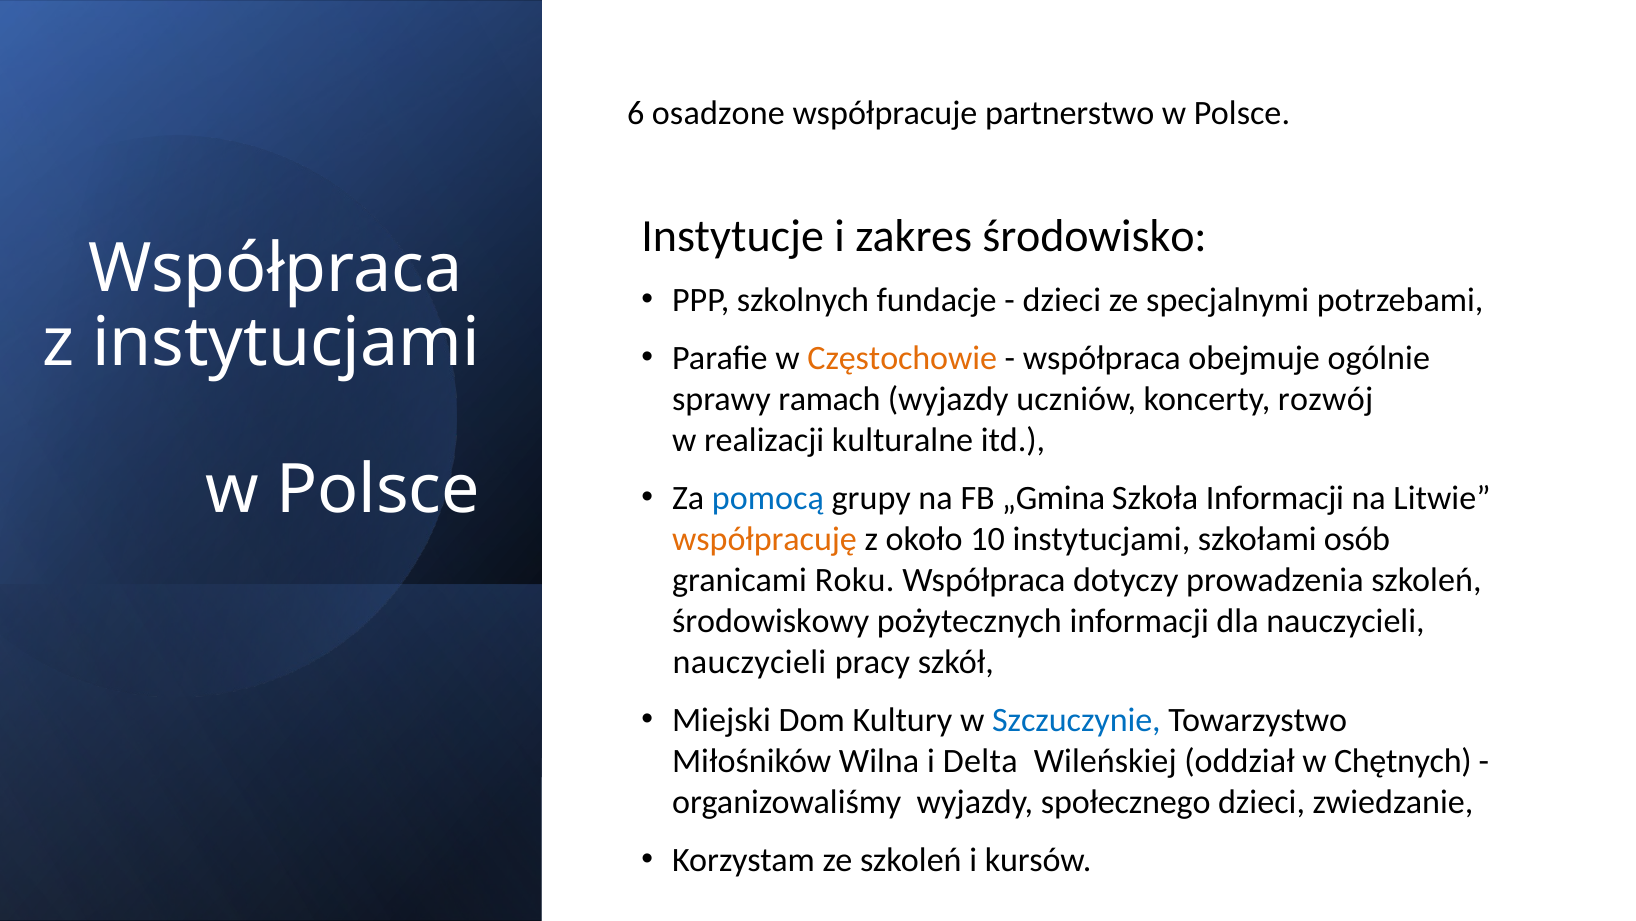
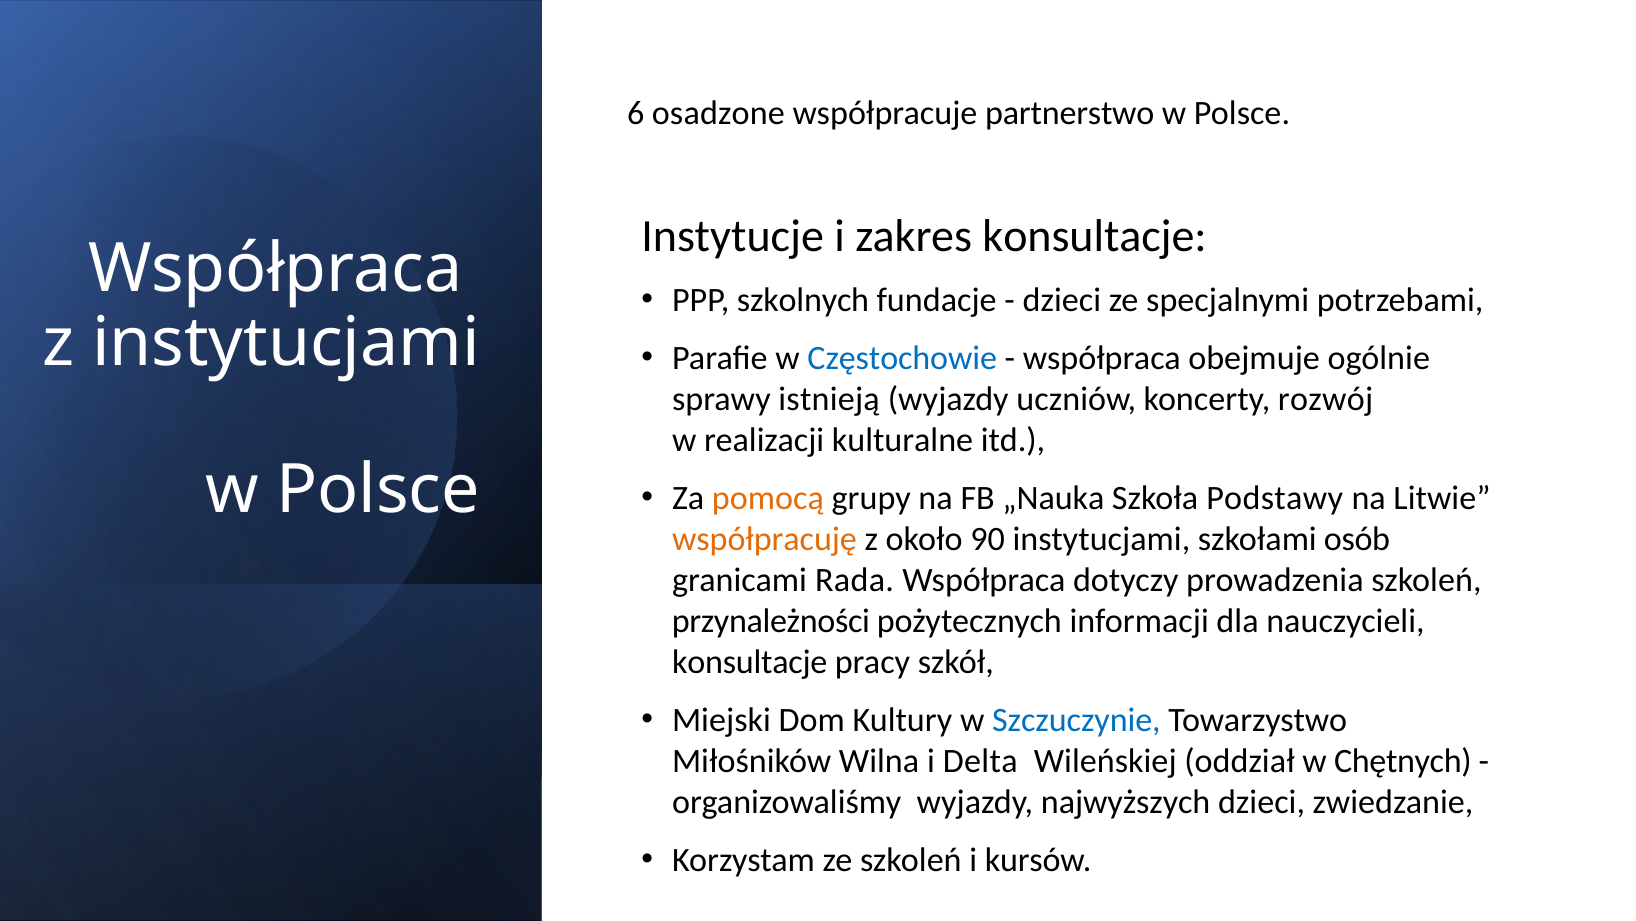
zakres środowisko: środowisko -> konsultacje (1095, 236)
Częstochowie colour: orange -> blue (902, 358)
ramach: ramach -> istnieją (829, 399)
pomocą colour: blue -> orange (768, 498)
„Gmina: „Gmina -> „Nauka (1053, 498)
Szkoła Informacji: Informacji -> Podstawy (1275, 498)
10: 10 -> 90 (988, 539)
Roku: Roku -> Rada (855, 580)
środowiskowy: środowiskowy -> przynależności (771, 621)
nauczycieli: nauczycieli -> konsultacje (750, 662)
społecznego: społecznego -> najwyższych (1126, 801)
